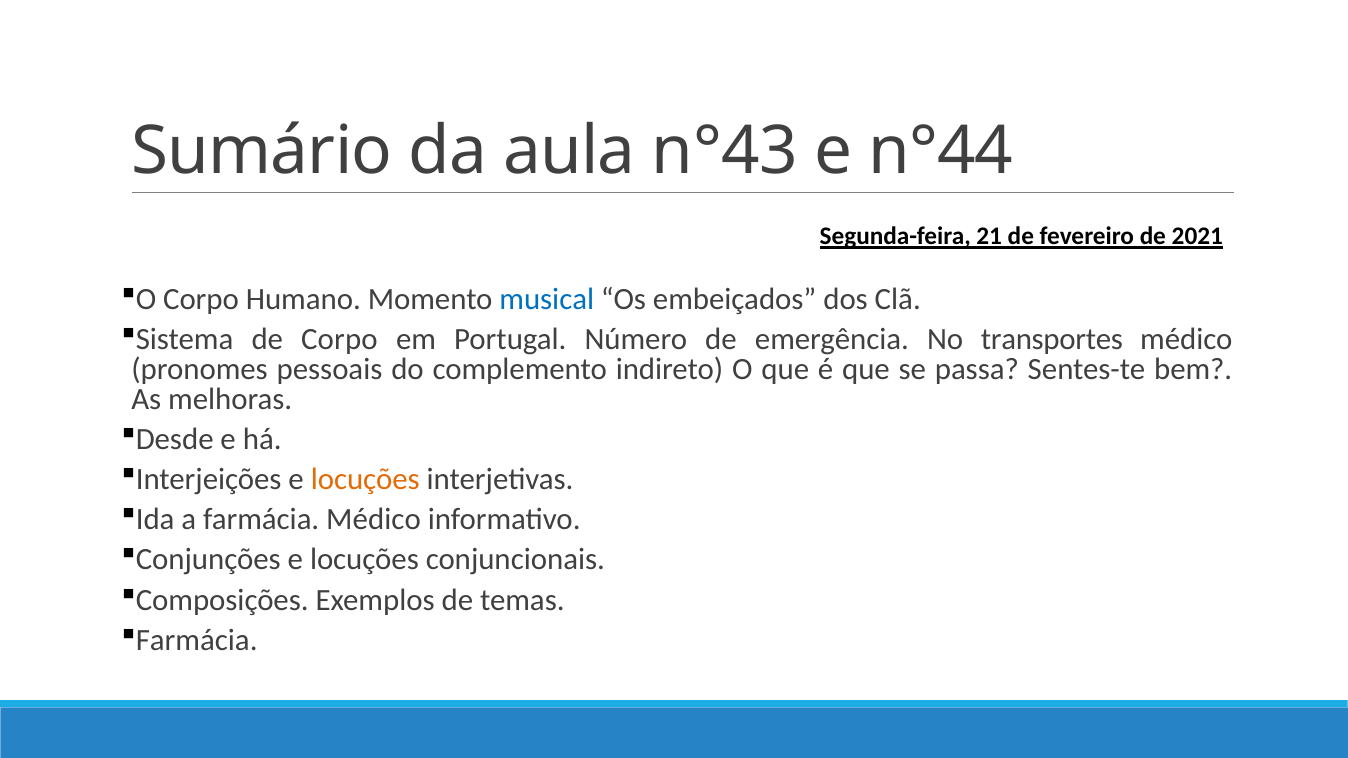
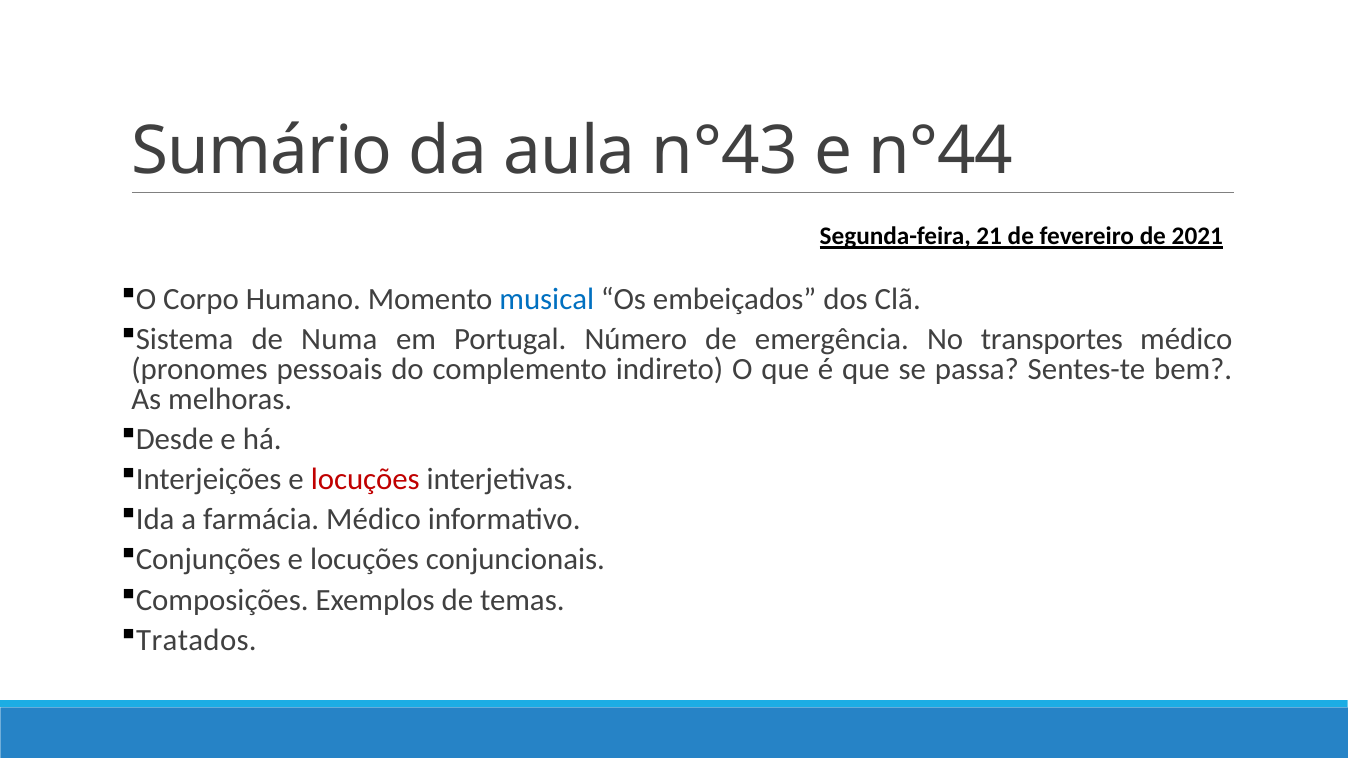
de Corpo: Corpo -> Numa (339, 340)
locuções colour: orange -> red (365, 480)
Farmácia: Farmácia -> Tratados (197, 640)
